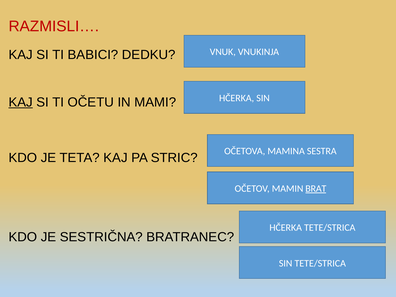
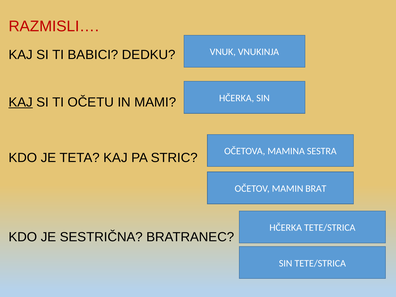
BRAT underline: present -> none (316, 189)
